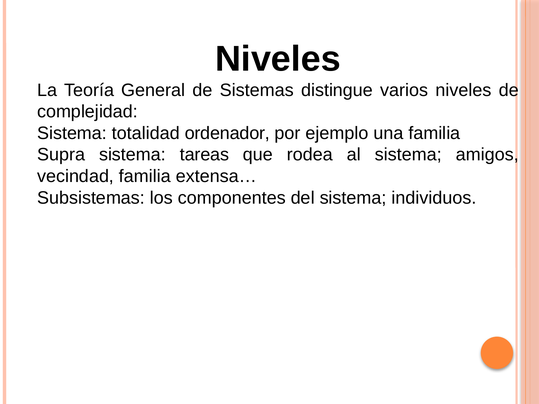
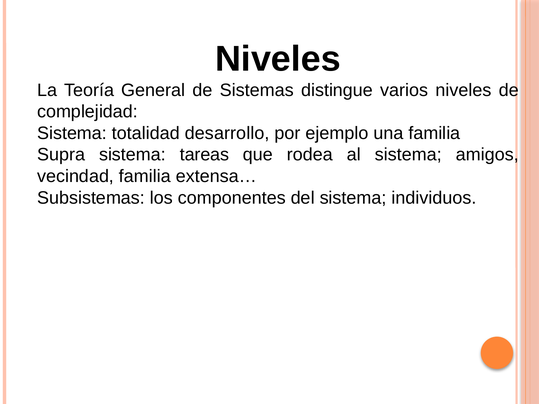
ordenador: ordenador -> desarrollo (227, 133)
